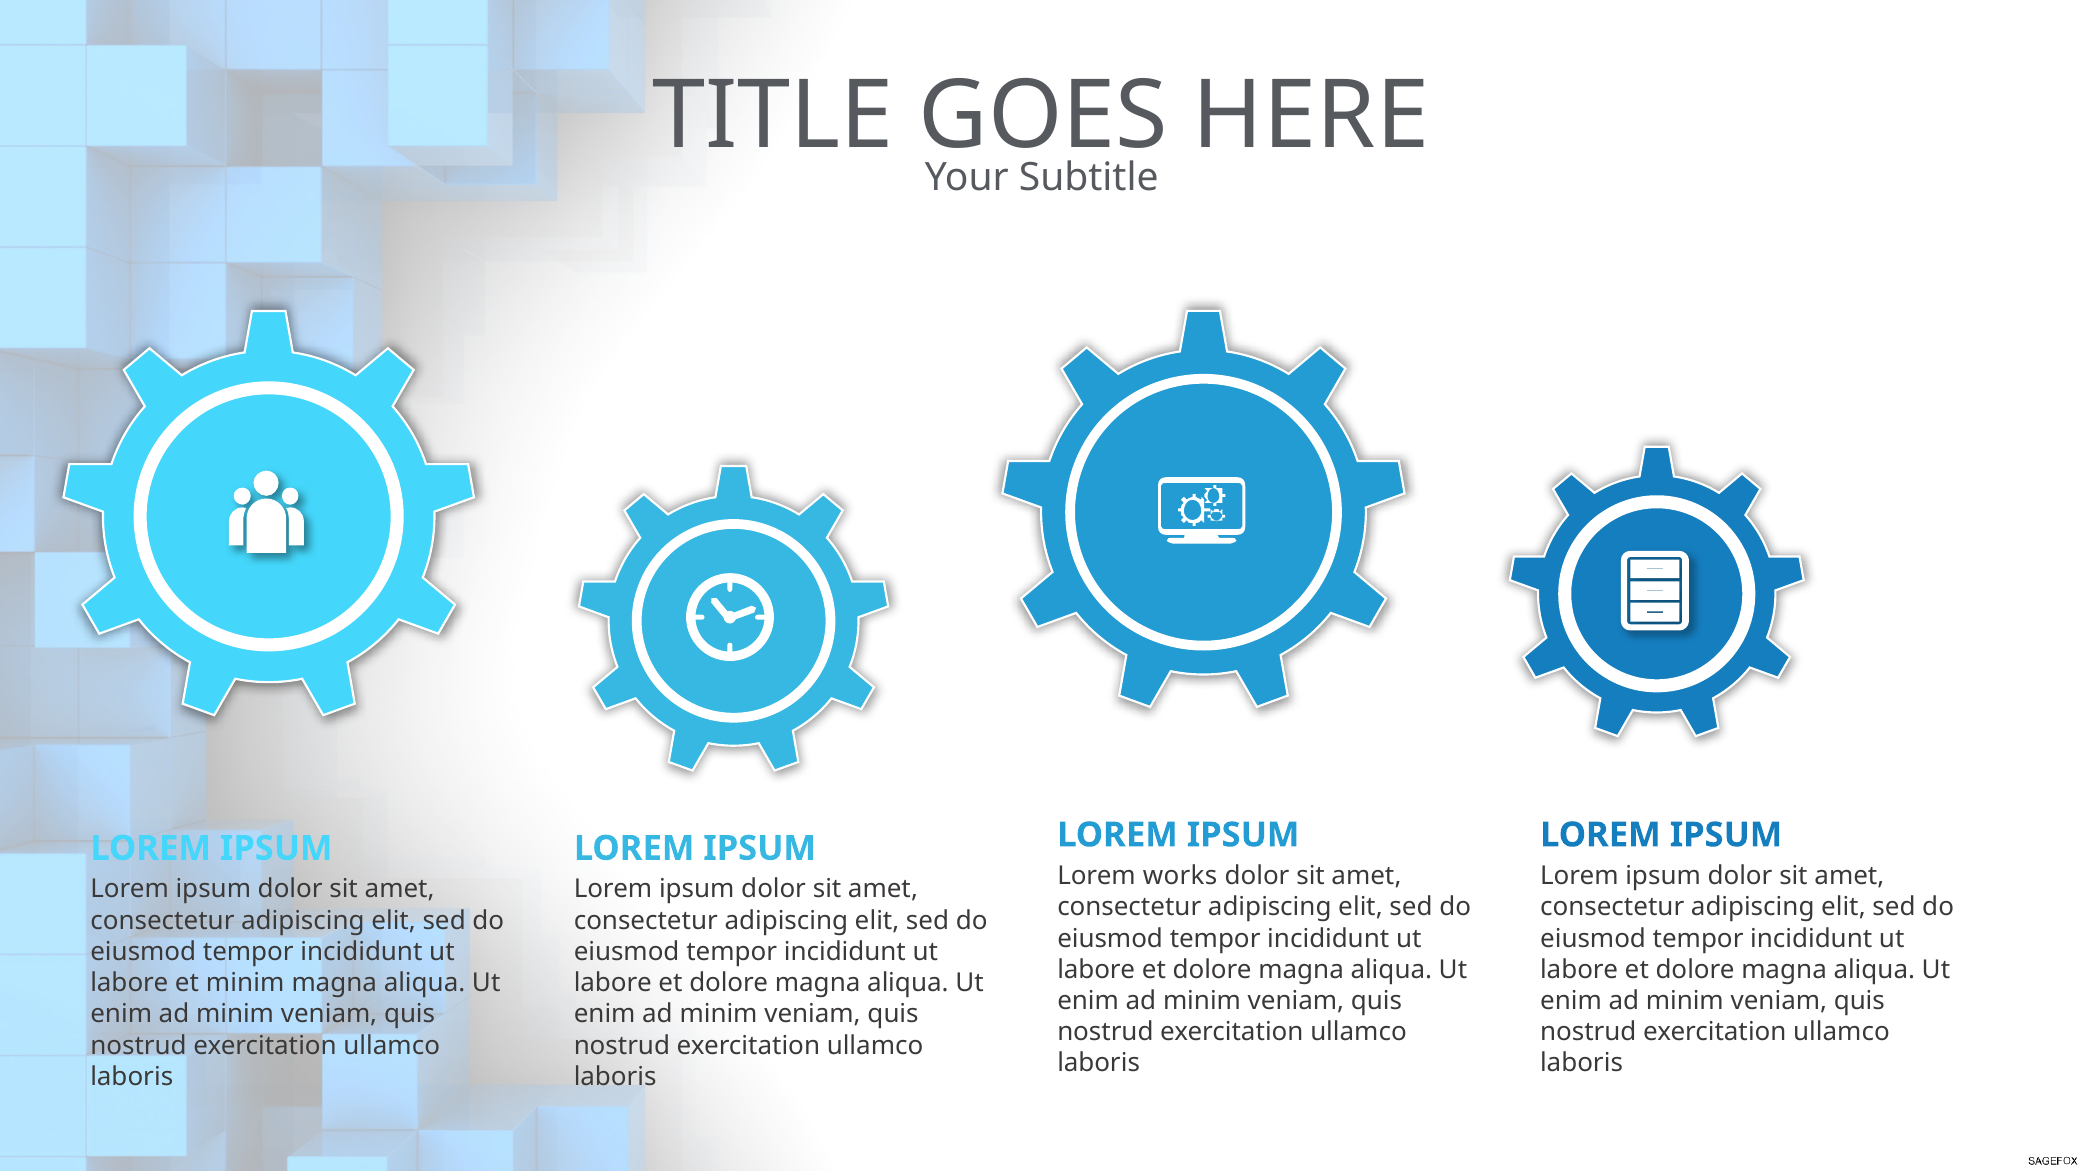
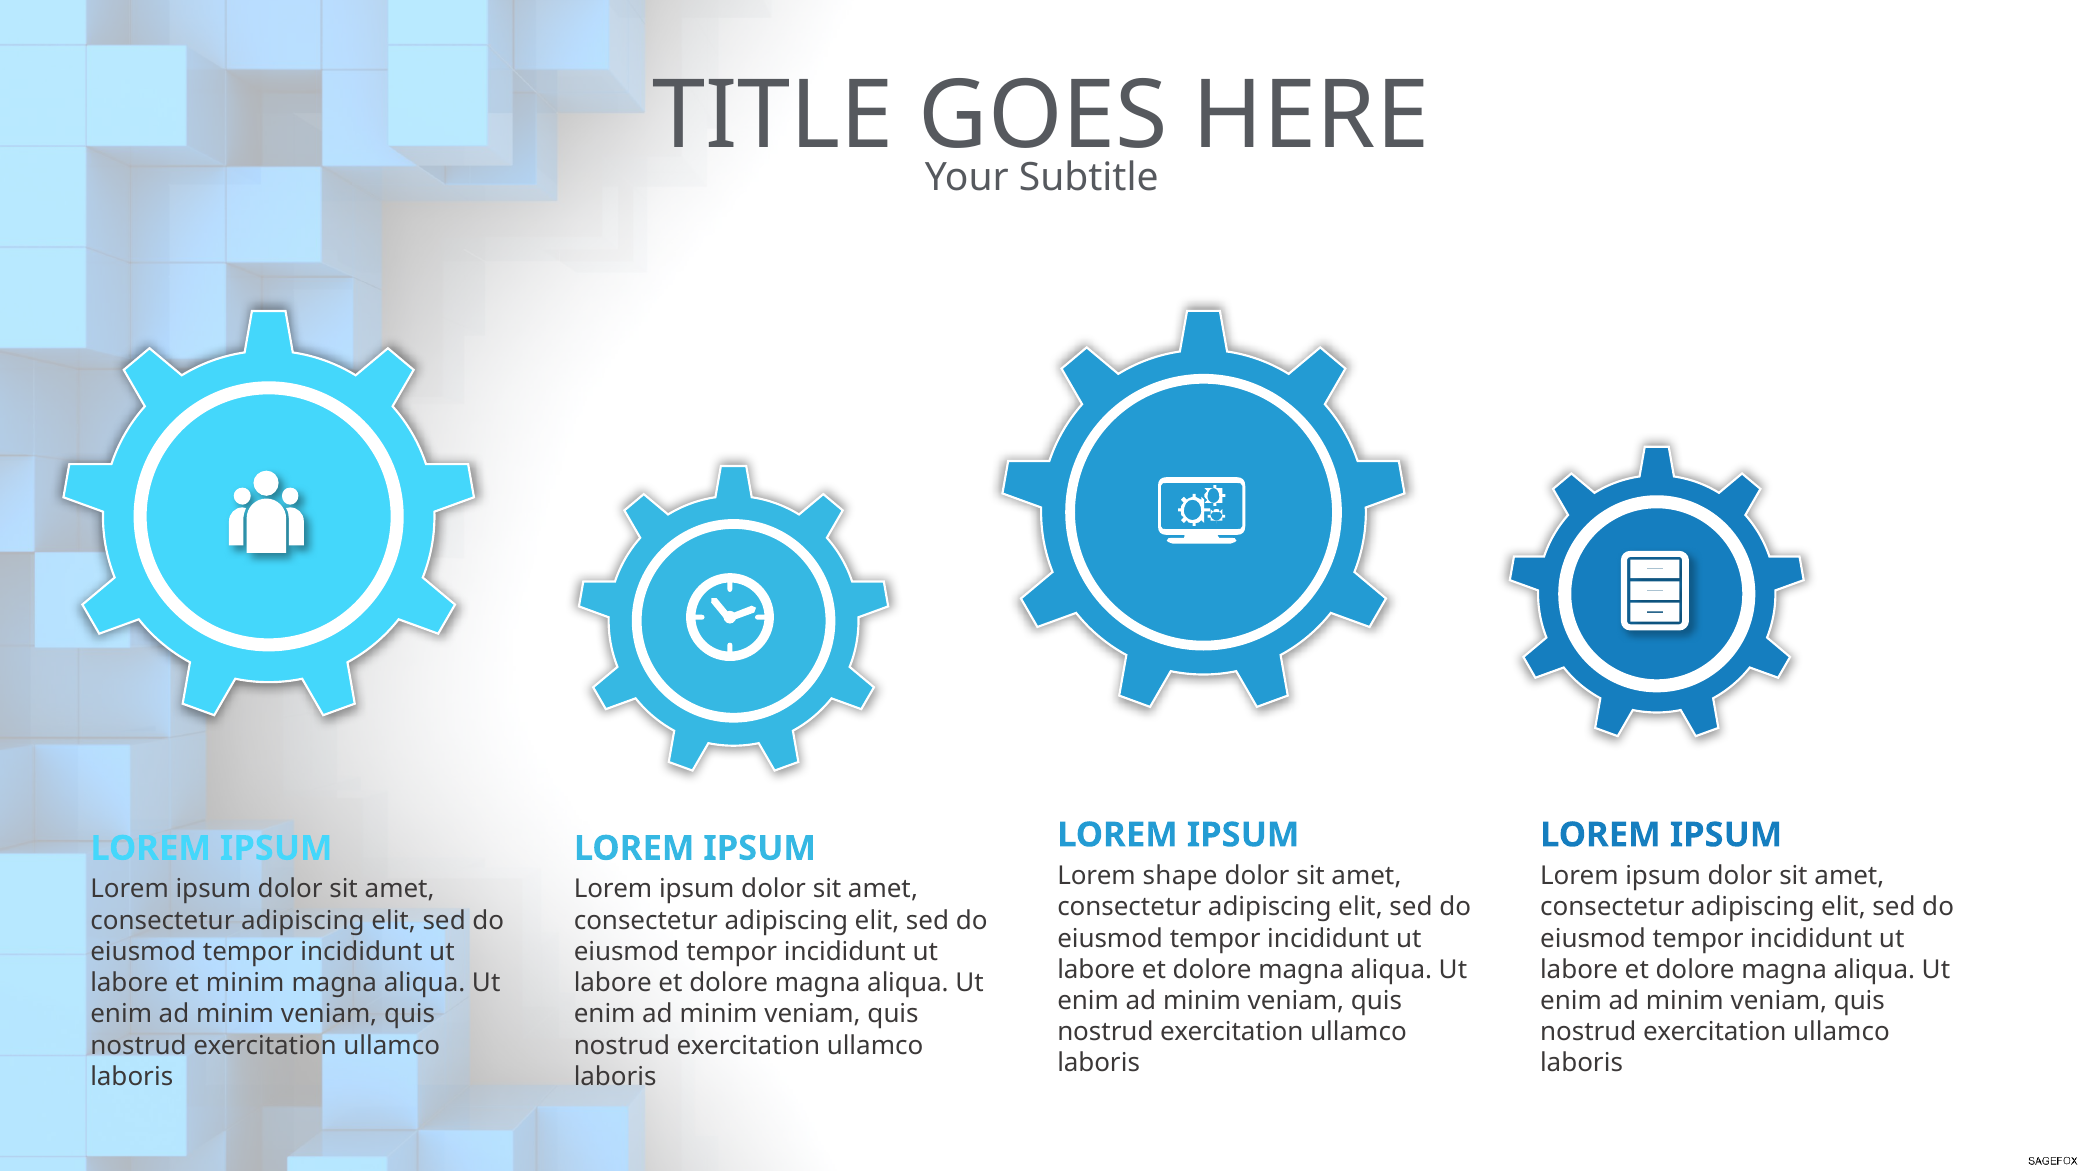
works: works -> shape (1180, 876)
